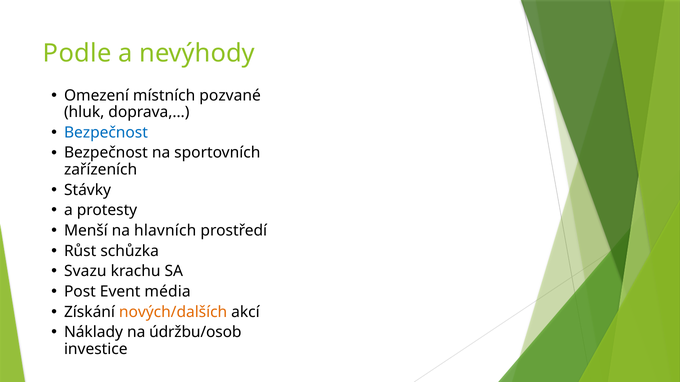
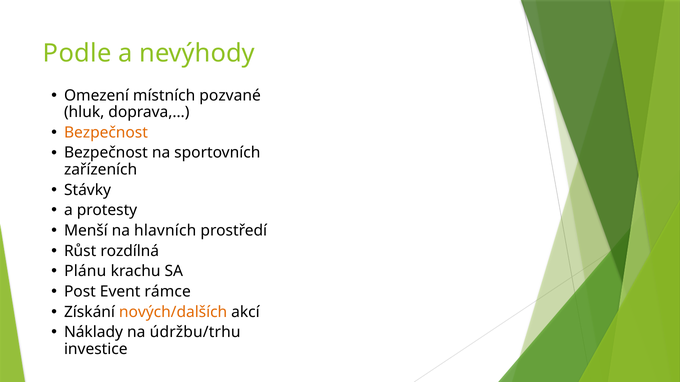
Bezpečnost colour: blue -> orange (106, 133)
schůzka: schůzka -> rozdílná (130, 251)
Svazu: Svazu -> Plánu (85, 272)
média: média -> rámce (168, 292)
údržbu/osob: údržbu/osob -> údržbu/trhu (195, 333)
